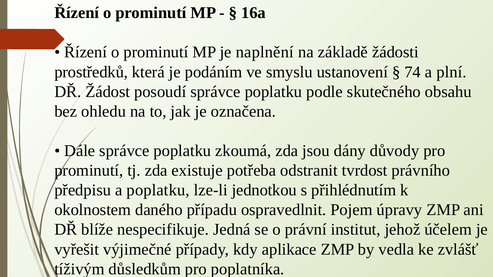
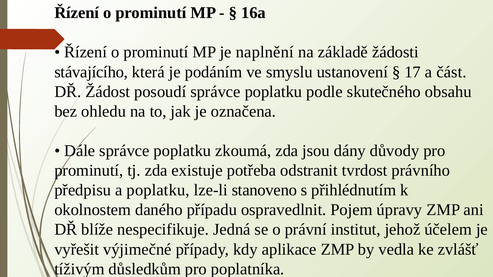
prostředků: prostředků -> stávajícího (91, 72)
74: 74 -> 17 (413, 72)
plní: plní -> část (452, 72)
jednotkou: jednotkou -> stanoveno (264, 190)
